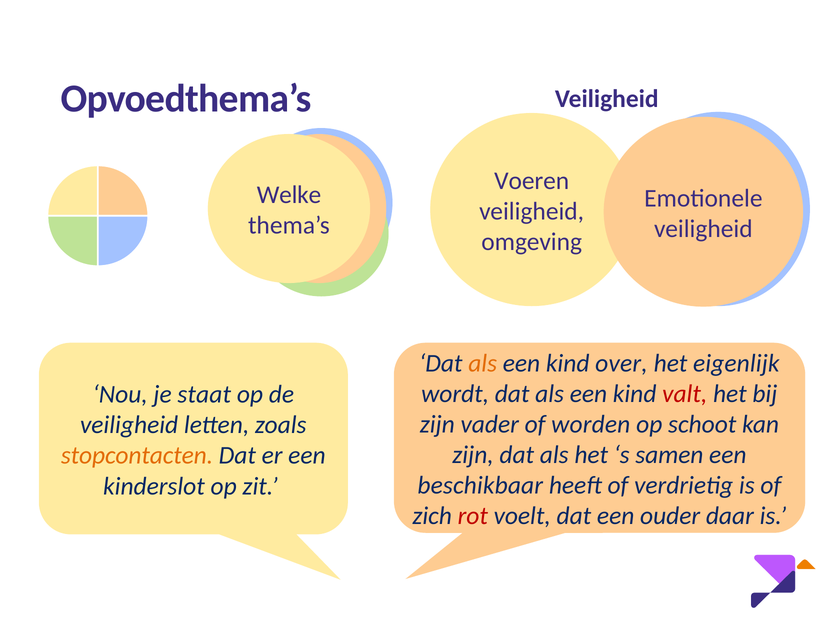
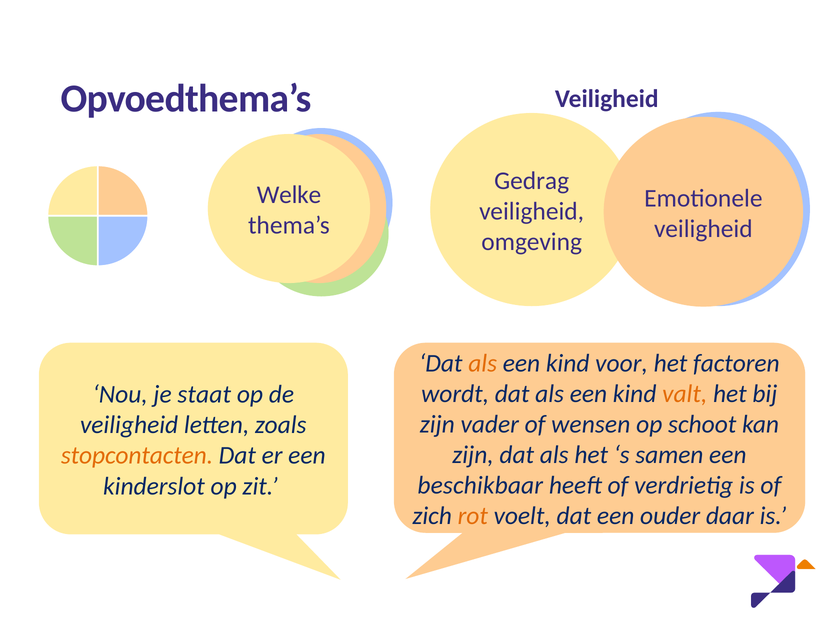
Voeren: Voeren -> Gedrag (532, 181)
over: over -> voor (622, 363)
eigenlijk: eigenlijk -> factoren (736, 363)
valt colour: red -> orange (685, 394)
worden: worden -> wensen (591, 424)
rot colour: red -> orange (473, 516)
